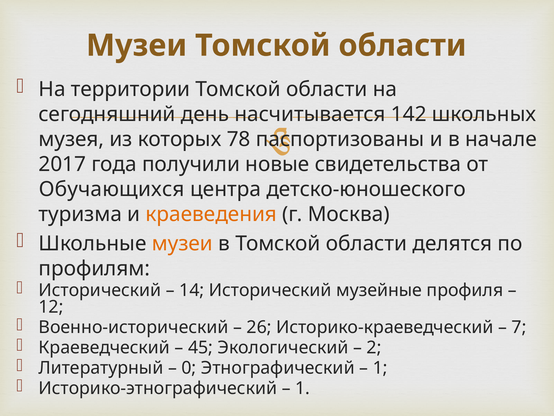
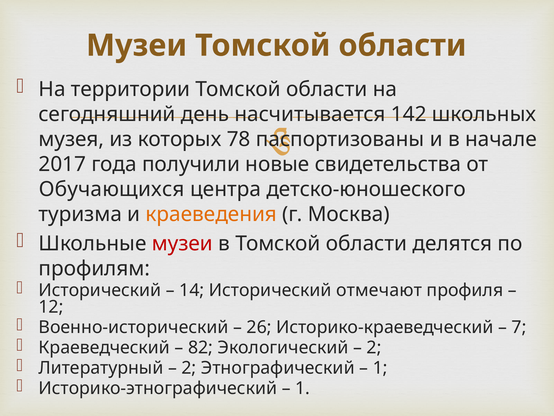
музеи colour: orange -> red (182, 243)
музейные: музейные -> отмечают (379, 290)
45: 45 -> 82 (201, 347)
0: 0 -> 2 (189, 368)
